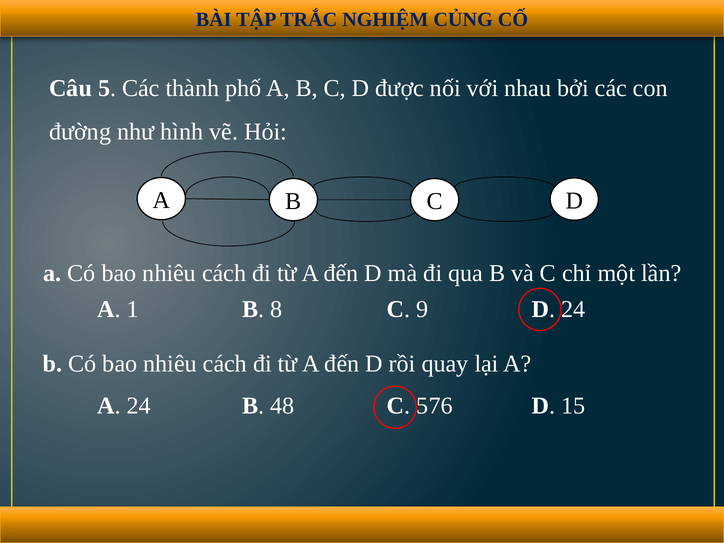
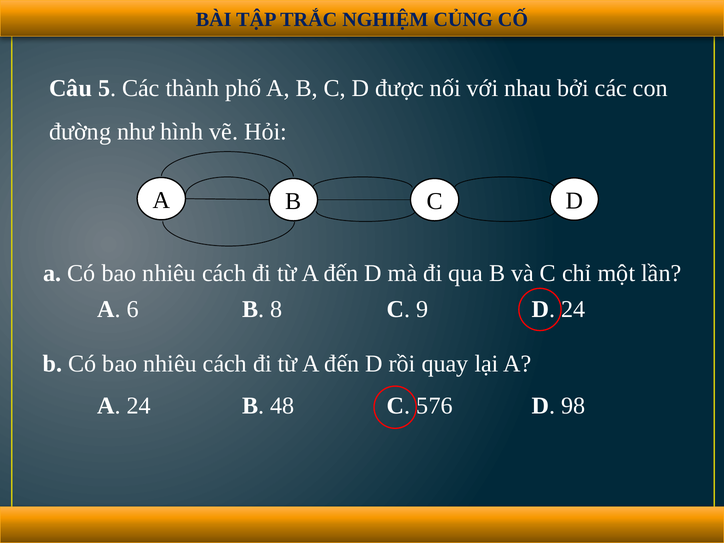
1: 1 -> 6 (133, 309)
15: 15 -> 98 (573, 406)
